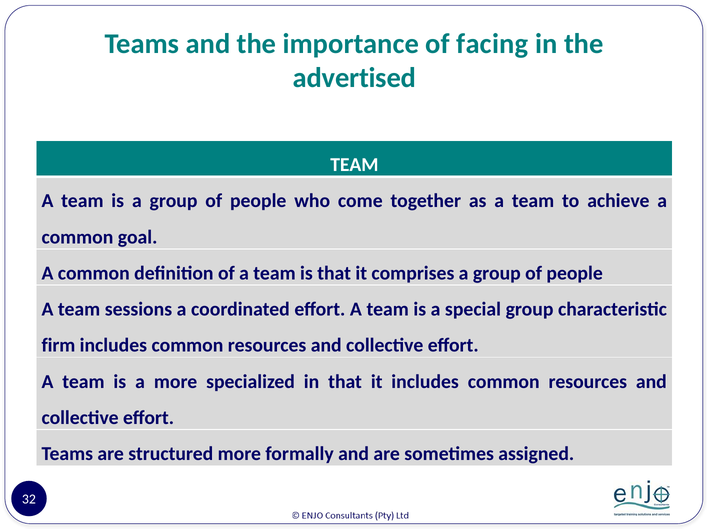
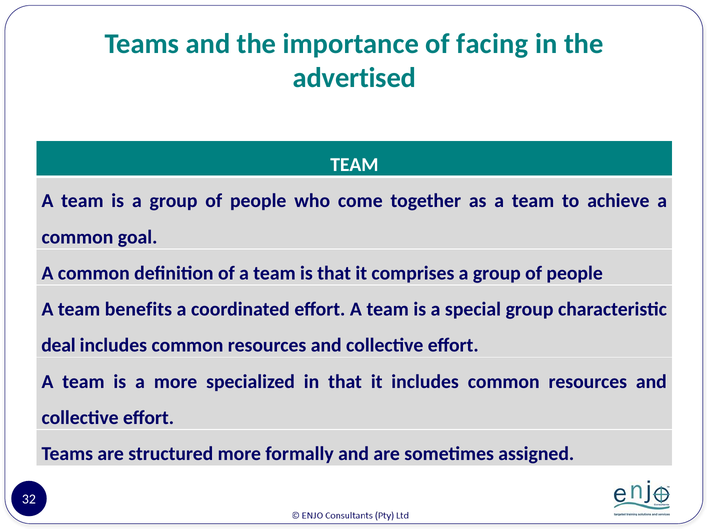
sessions: sessions -> benefits (138, 309)
firm: firm -> deal (58, 345)
